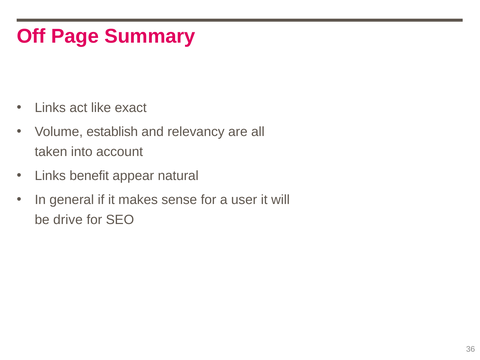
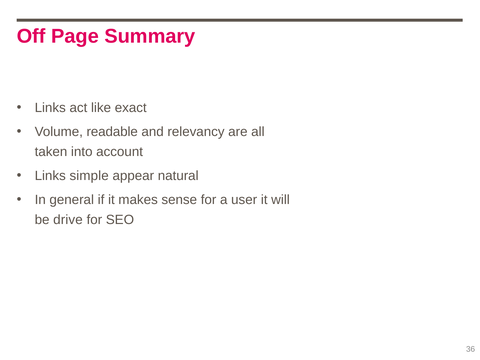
establish: establish -> readable (112, 132)
benefit: benefit -> simple (89, 176)
